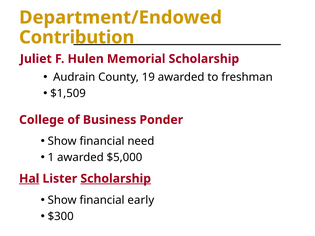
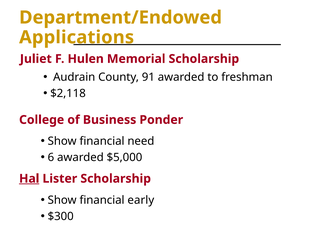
Contribution: Contribution -> Applications (77, 37)
19: 19 -> 91 (148, 77)
$1,509: $1,509 -> $2,118 (68, 94)
1: 1 -> 6 (51, 158)
Scholarship underline: present -> none (116, 179)
